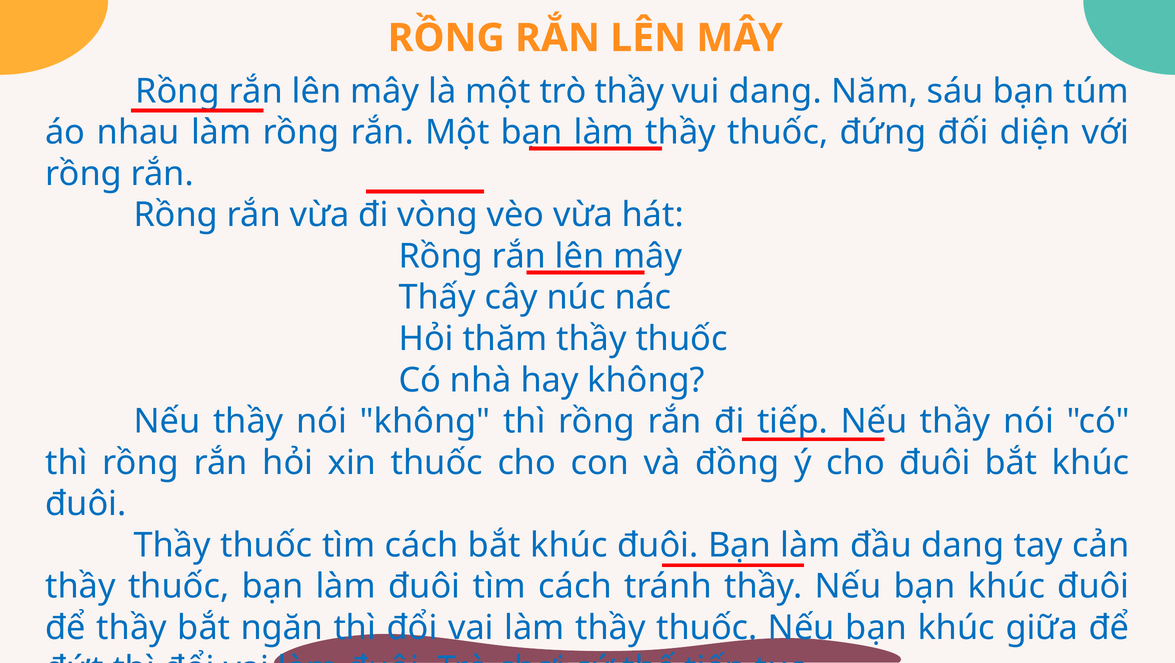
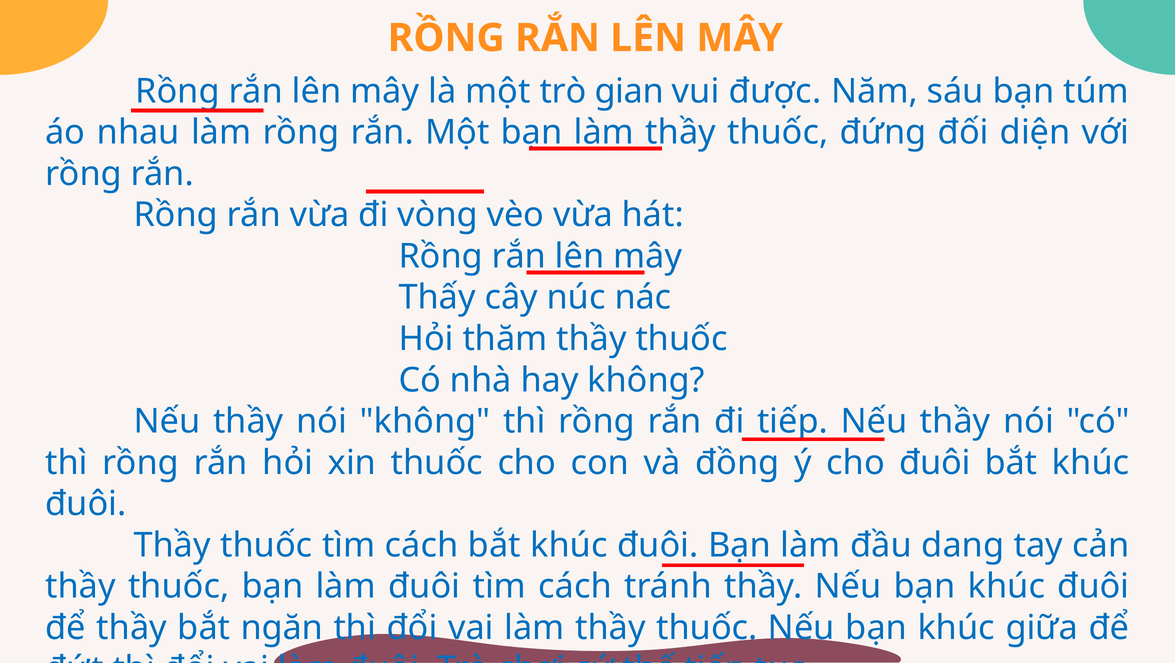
trò thầy: thầy -> gian (629, 91)
vui dang: dang -> được (775, 91)
